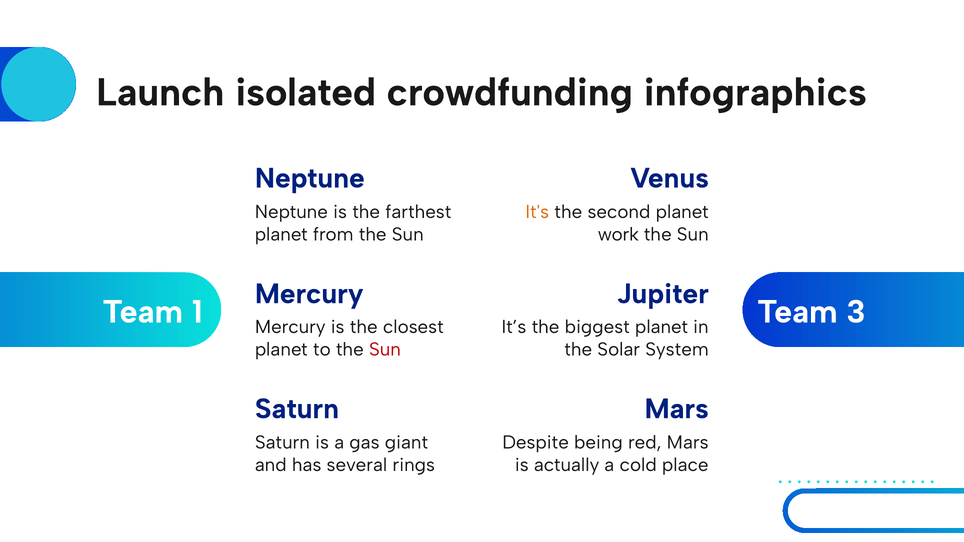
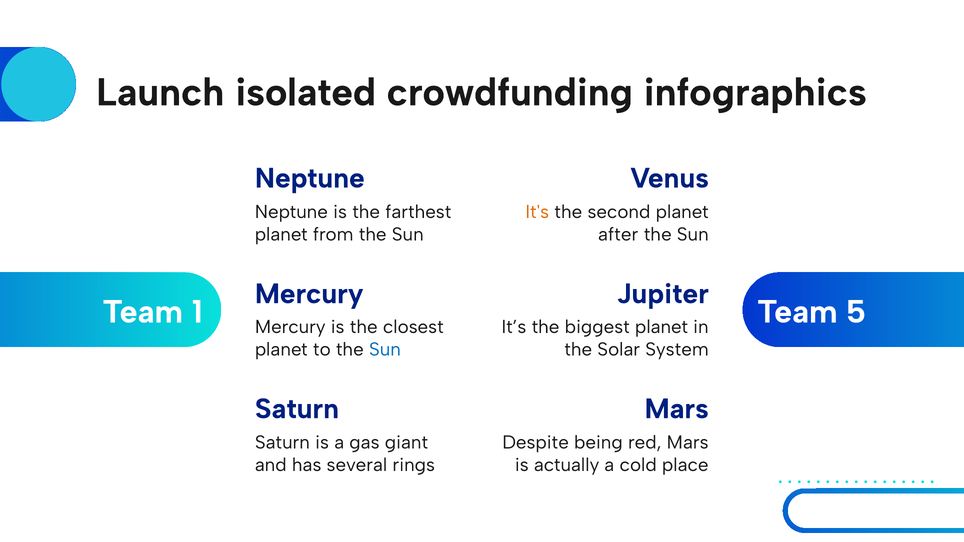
work: work -> after (618, 235)
3: 3 -> 5 (856, 312)
Sun colour: red -> blue (385, 350)
